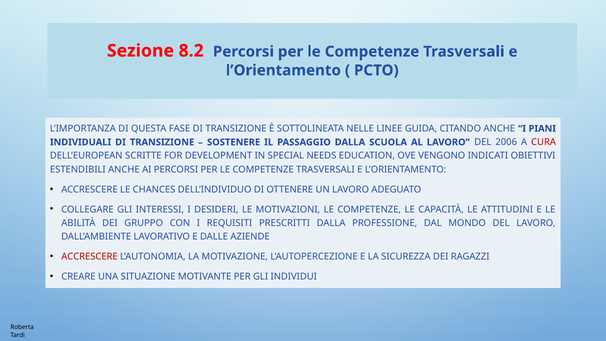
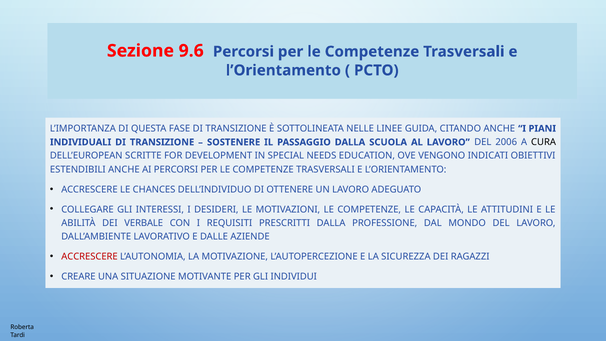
8.2: 8.2 -> 9.6 (191, 51)
CURA colour: red -> black (544, 142)
GRUPPO: GRUPPO -> VERBALE (144, 223)
